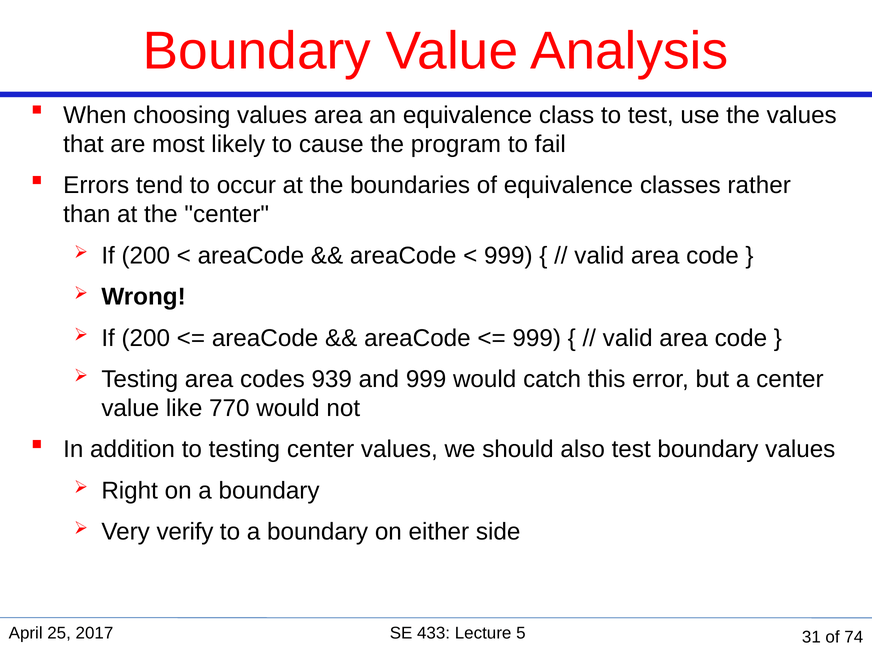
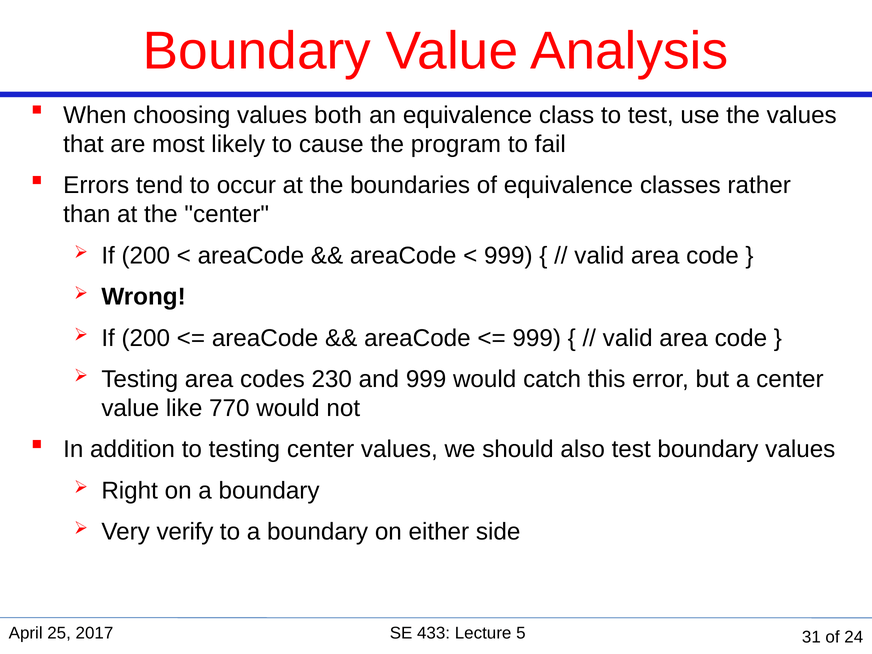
values area: area -> both (338, 115)
939: 939 -> 230 (332, 379)
74: 74 -> 24 (854, 637)
